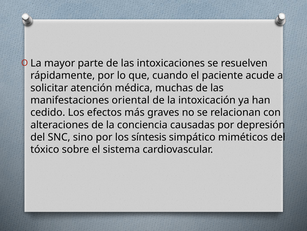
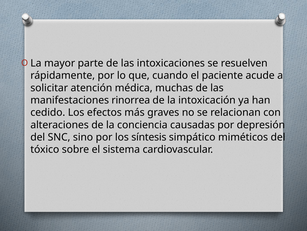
oriental: oriental -> rinorrea (131, 100)
